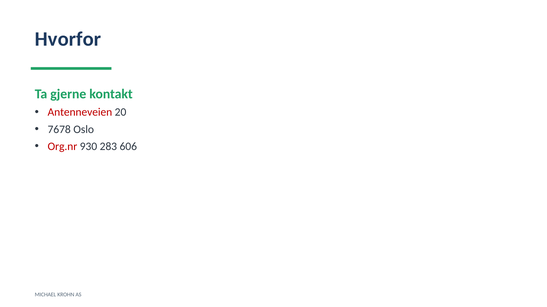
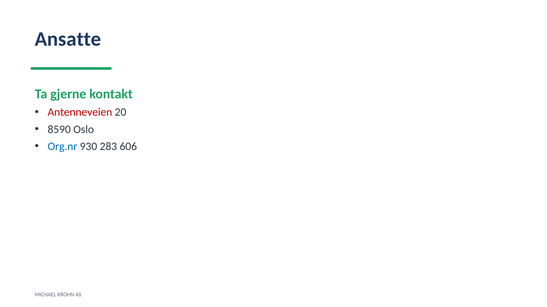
Hvorfor: Hvorfor -> Ansatte (68, 39)
7678: 7678 -> 8590 (59, 130)
Org.nr colour: red -> blue (62, 147)
